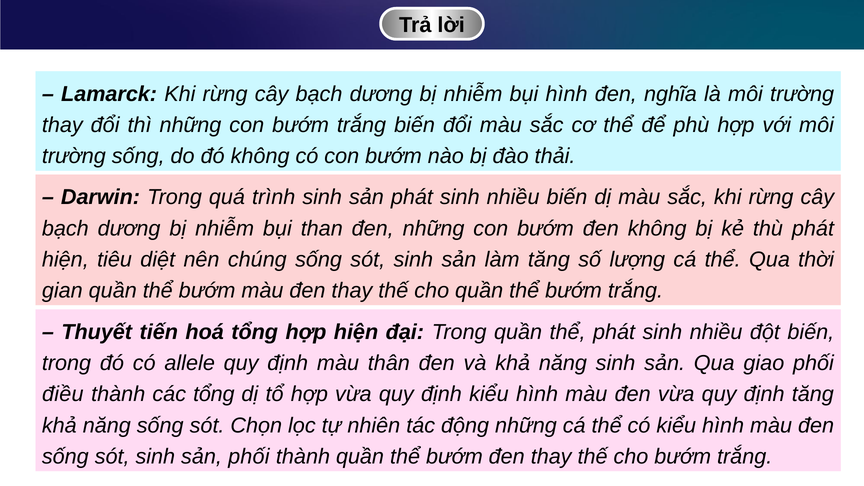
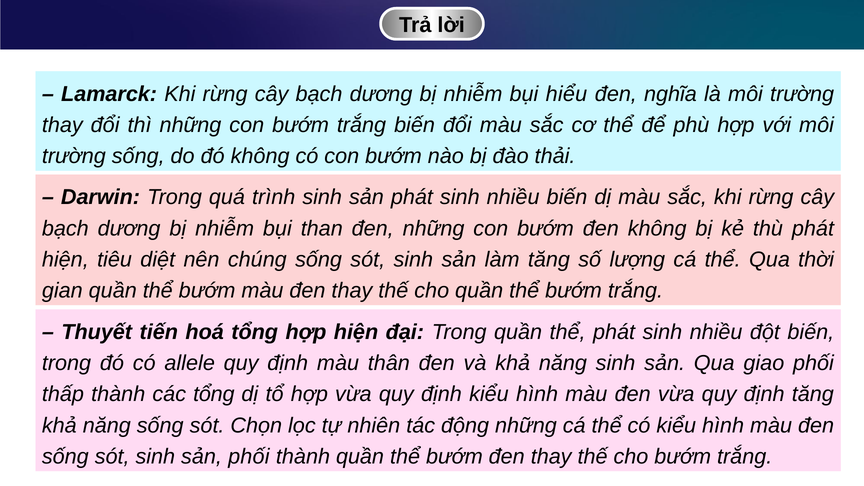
bụi hình: hình -> hiểu (566, 94)
điều: điều -> thấp (63, 394)
